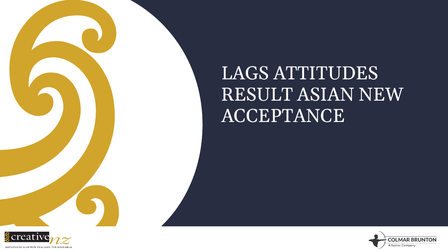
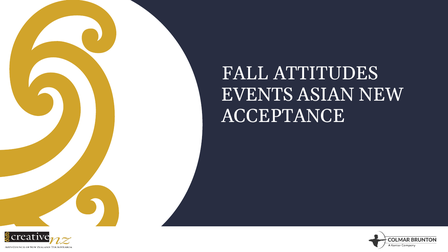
LAGS: LAGS -> FALL (245, 73)
RESULT: RESULT -> EVENTS (257, 95)
